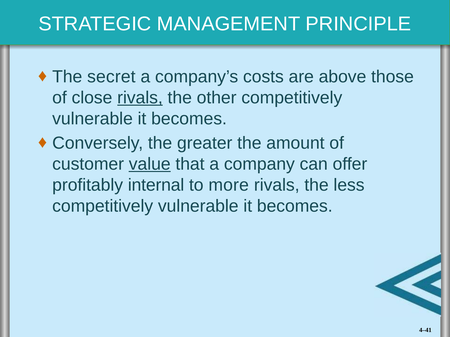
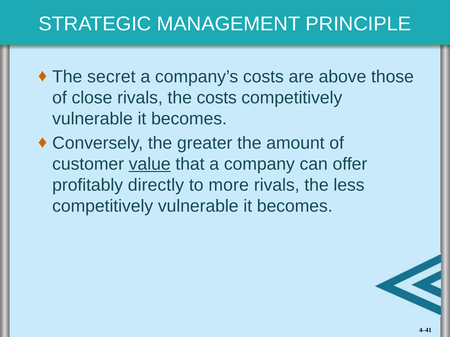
rivals underline: present -> none (140, 98)
the other: other -> costs (217, 98)
internal: internal -> directly (156, 185)
